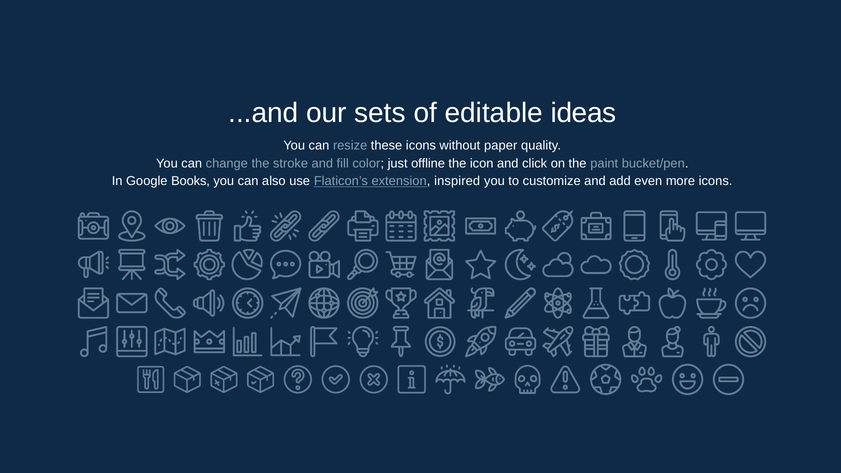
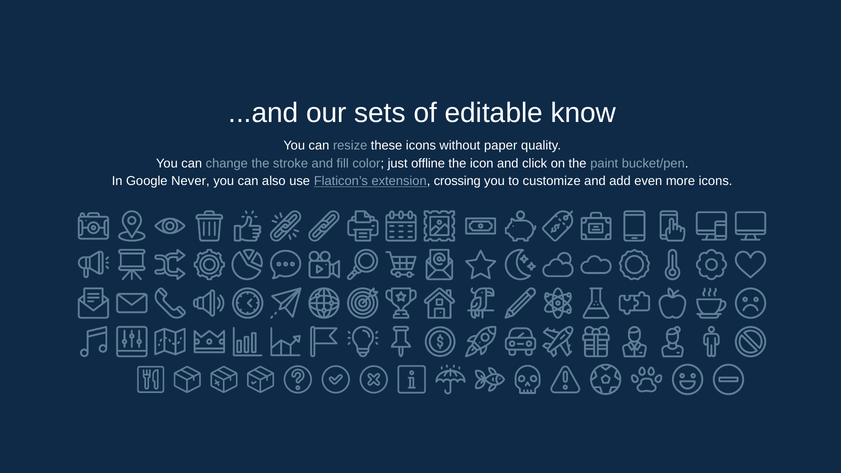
ideas: ideas -> know (583, 113)
Books: Books -> Never (190, 181)
inspired: inspired -> crossing (457, 181)
